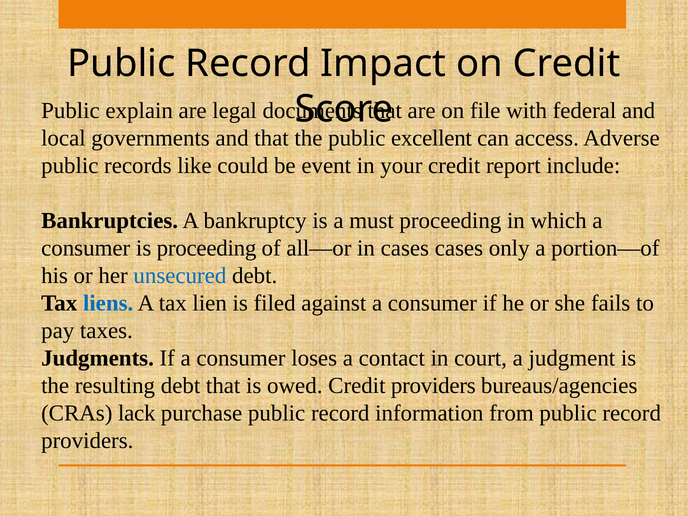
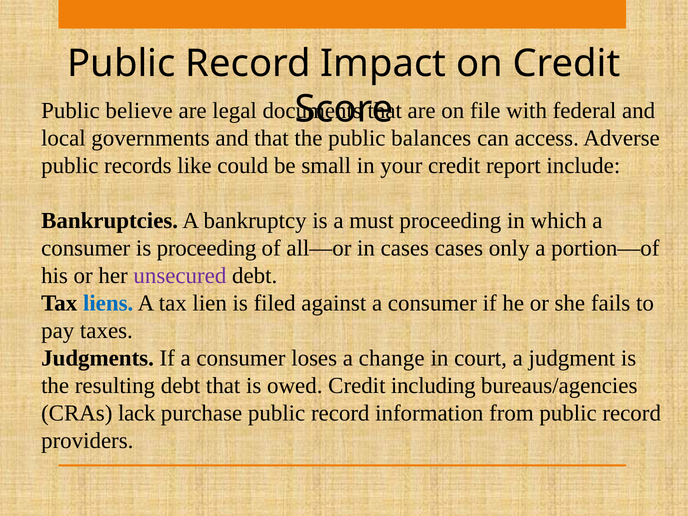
explain: explain -> believe (139, 110)
excellent: excellent -> balances (431, 138)
event: event -> small (326, 166)
unsecured colour: blue -> purple (180, 276)
contact: contact -> change (392, 358)
Credit providers: providers -> including (433, 386)
